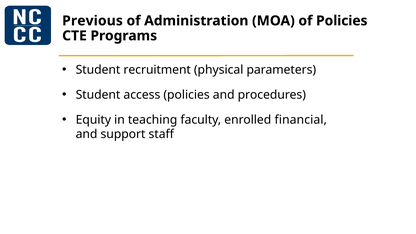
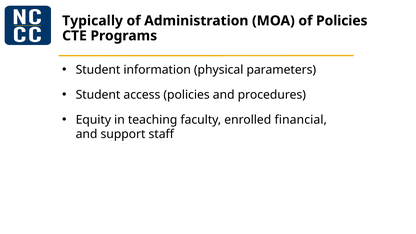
Previous: Previous -> Typically (93, 21)
recruitment: recruitment -> information (157, 70)
